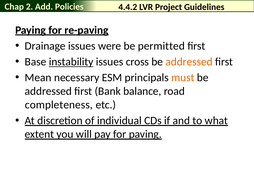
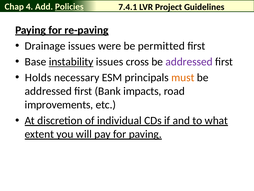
2: 2 -> 4 (29, 7)
Policies underline: none -> present (69, 7)
4.4.2: 4.4.2 -> 7.4.1 (128, 7)
addressed colour: orange -> purple (189, 62)
Mean: Mean -> Holds (38, 77)
balance: balance -> impacts (142, 91)
completeness: completeness -> improvements (59, 105)
